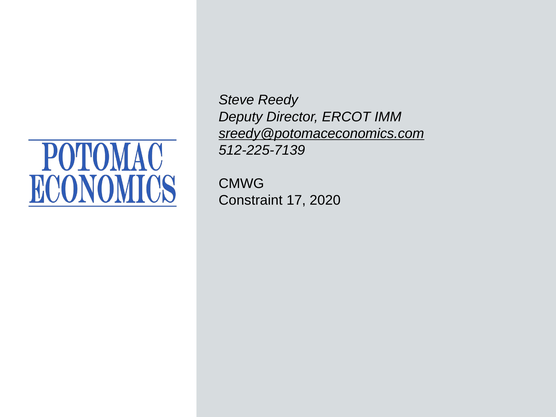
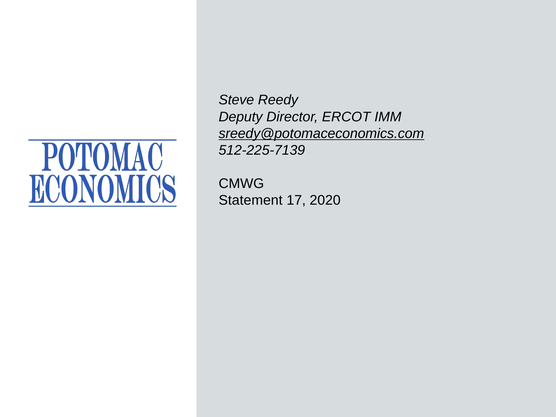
Constraint: Constraint -> Statement (251, 200)
